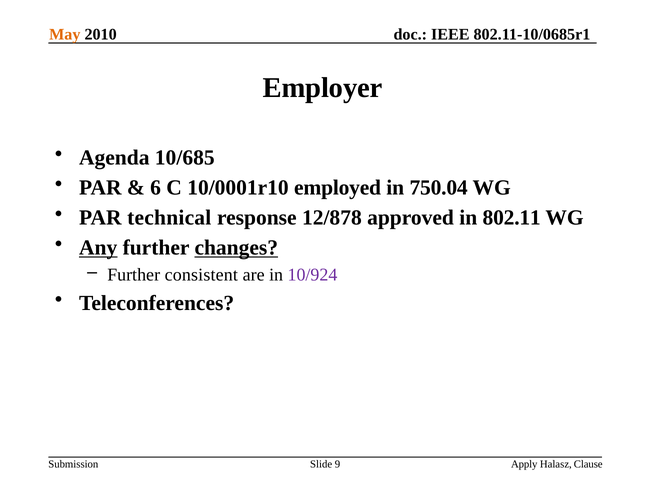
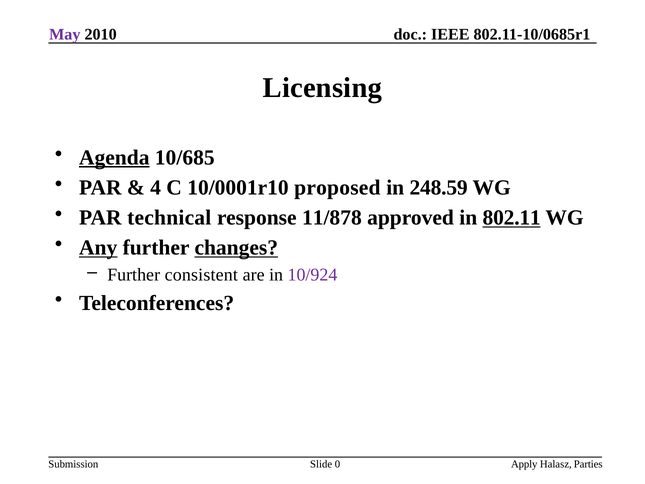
May colour: orange -> purple (65, 34)
Employer: Employer -> Licensing (322, 88)
Agenda underline: none -> present (114, 157)
6: 6 -> 4 (156, 187)
employed: employed -> proposed (337, 187)
750.04: 750.04 -> 248.59 (439, 187)
12/878: 12/878 -> 11/878 (332, 218)
802.11 underline: none -> present (512, 218)
9: 9 -> 0 (338, 464)
Clause: Clause -> Parties (588, 464)
